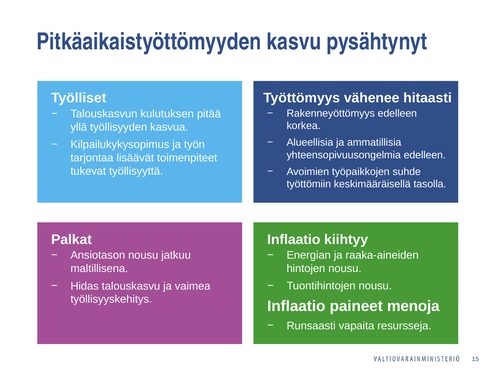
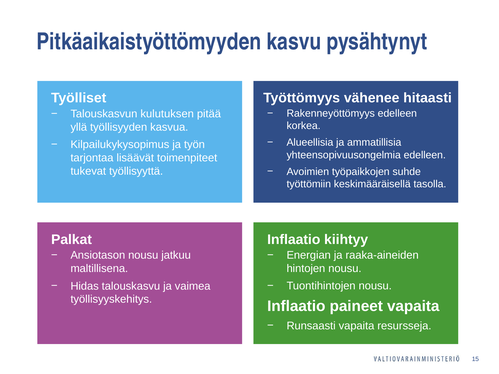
paineet menoja: menoja -> vapaita (413, 306)
